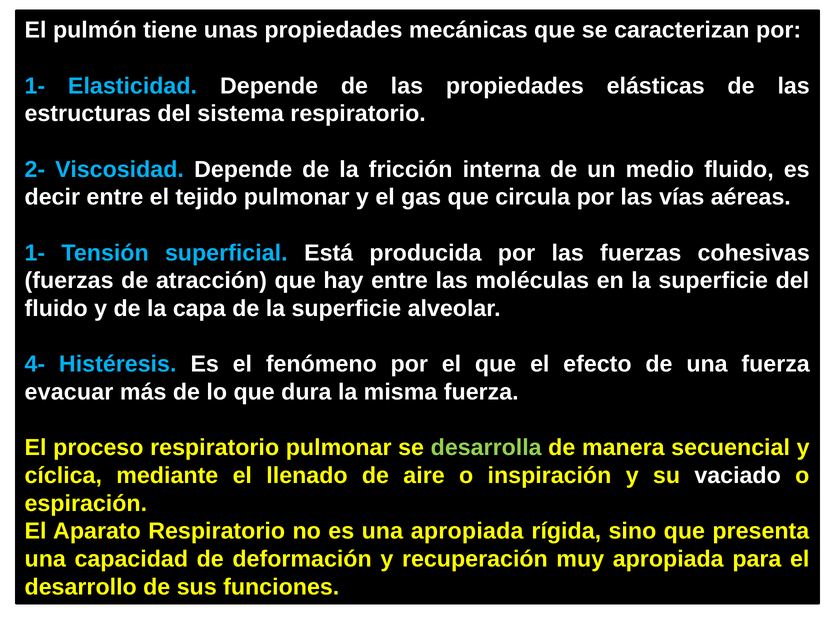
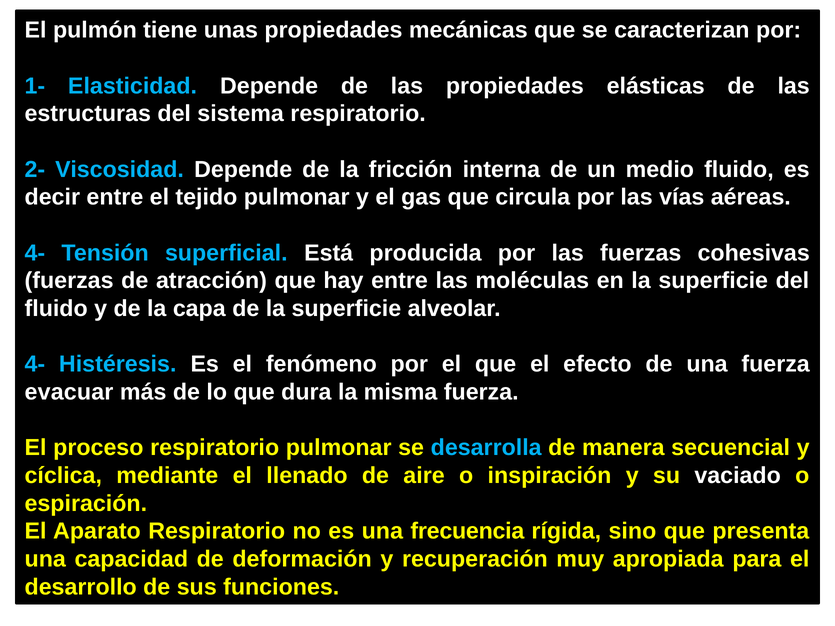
1-: 1- -> 4- (35, 253)
desarrolla colour: light green -> light blue (486, 448)
una apropiada: apropiada -> frecuencia (467, 532)
